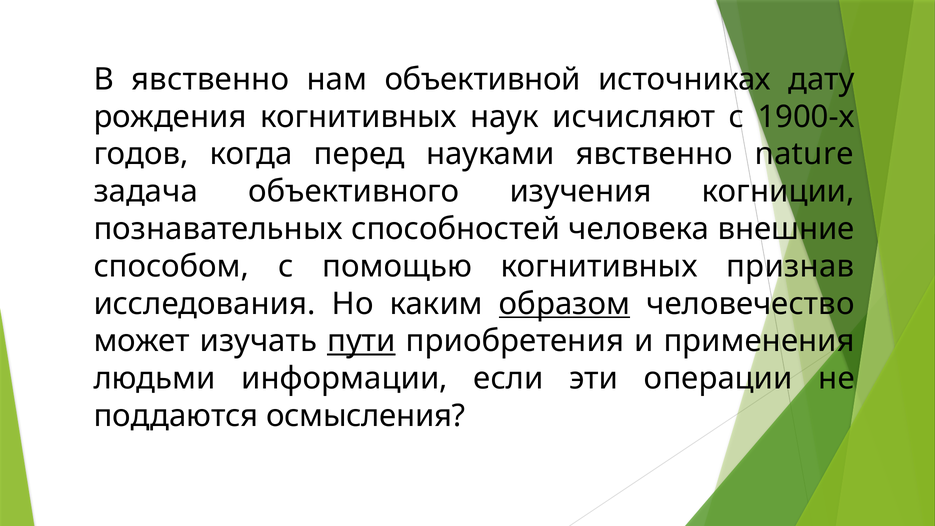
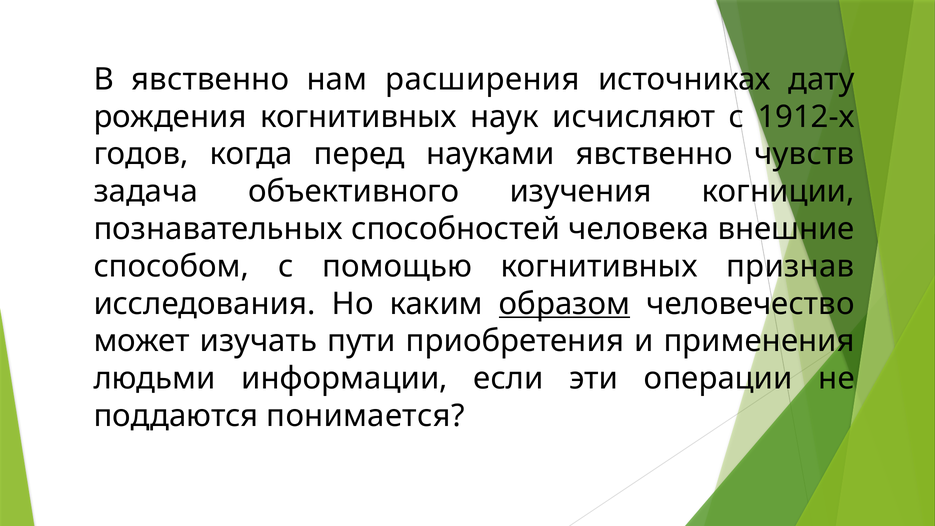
объективной: объективной -> расширения (482, 79)
1900-х: 1900-х -> 1912-х (806, 117)
nature: nature -> чувств (804, 154)
пути underline: present -> none (361, 341)
осмысления: осмысления -> понимается (365, 416)
